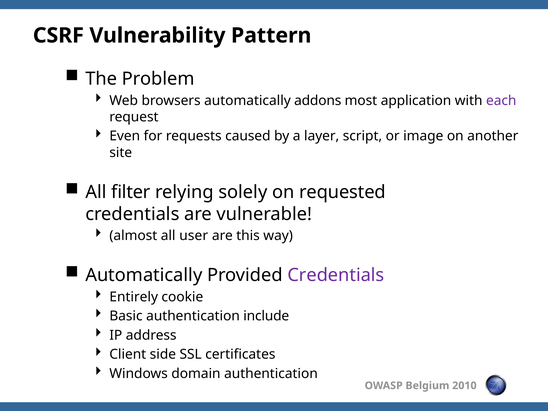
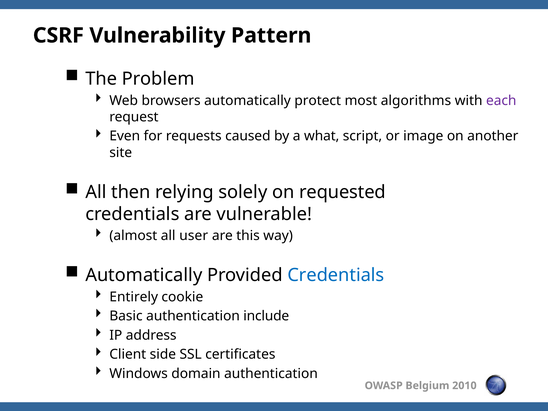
addons: addons -> protect (318, 101)
application: application -> algorithms (416, 101)
layer: layer -> what (322, 136)
filter: filter -> then (131, 192)
Credentials colour: purple -> blue (336, 275)
